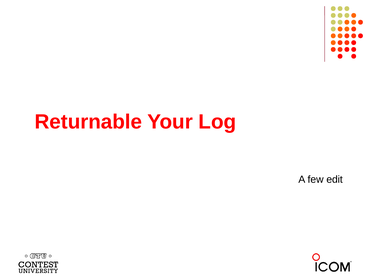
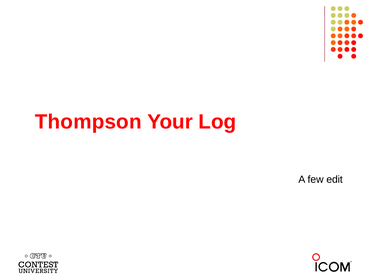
Returnable: Returnable -> Thompson (88, 122)
